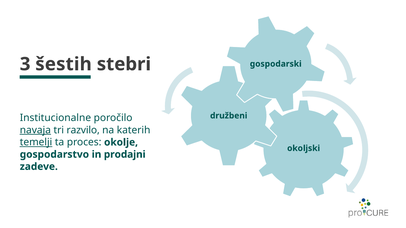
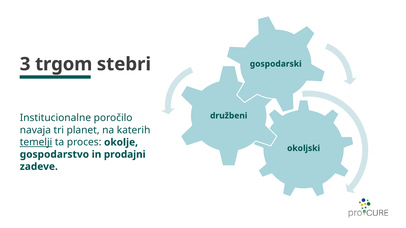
šestih: šestih -> trgom (64, 64)
navaja underline: present -> none (35, 130)
razvilo: razvilo -> planet (83, 130)
